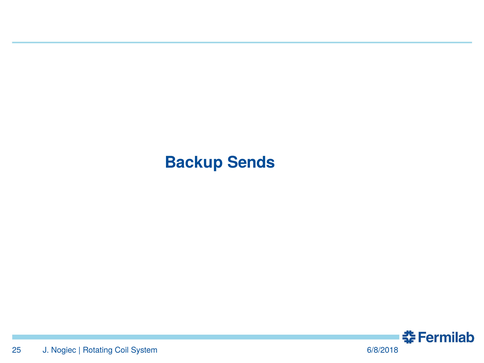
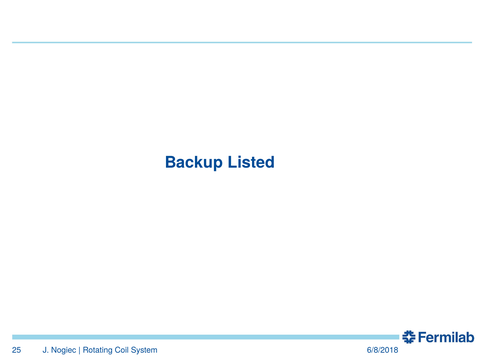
Sends: Sends -> Listed (251, 163)
